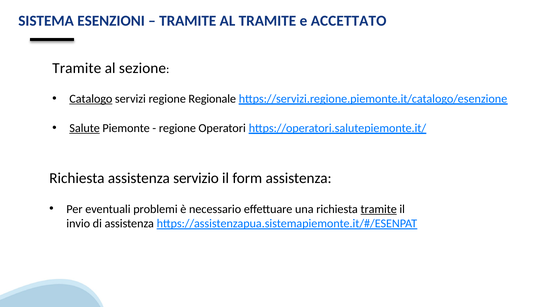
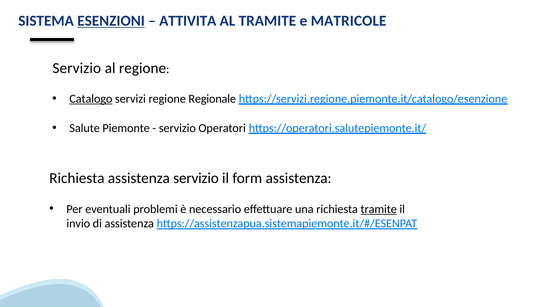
ESENZIONI underline: none -> present (111, 21)
TRAMITE: TRAMITE -> ATTIVITA (188, 21)
ACCETTATO: ACCETTATO -> MATRICOLE (349, 21)
Tramite: Tramite -> Servizio (77, 68)
al sezione: sezione -> regione (143, 68)
Salute underline: present -> none (85, 128)
regione: regione -> servizio (177, 128)
